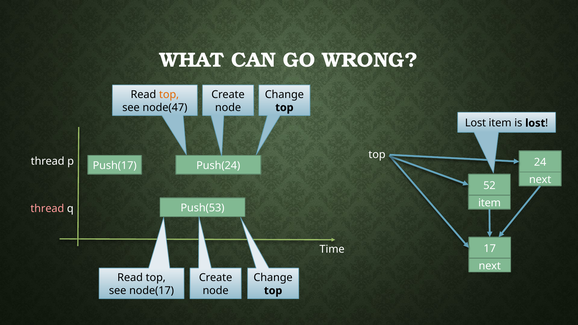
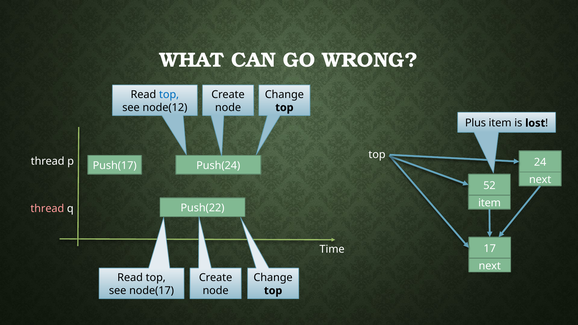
top colour: orange -> blue (169, 95)
node(47: node(47 -> node(12 (165, 108)
Lost: Lost -> Plus (475, 123)
Push(53: Push(53 -> Push(22 (202, 208)
